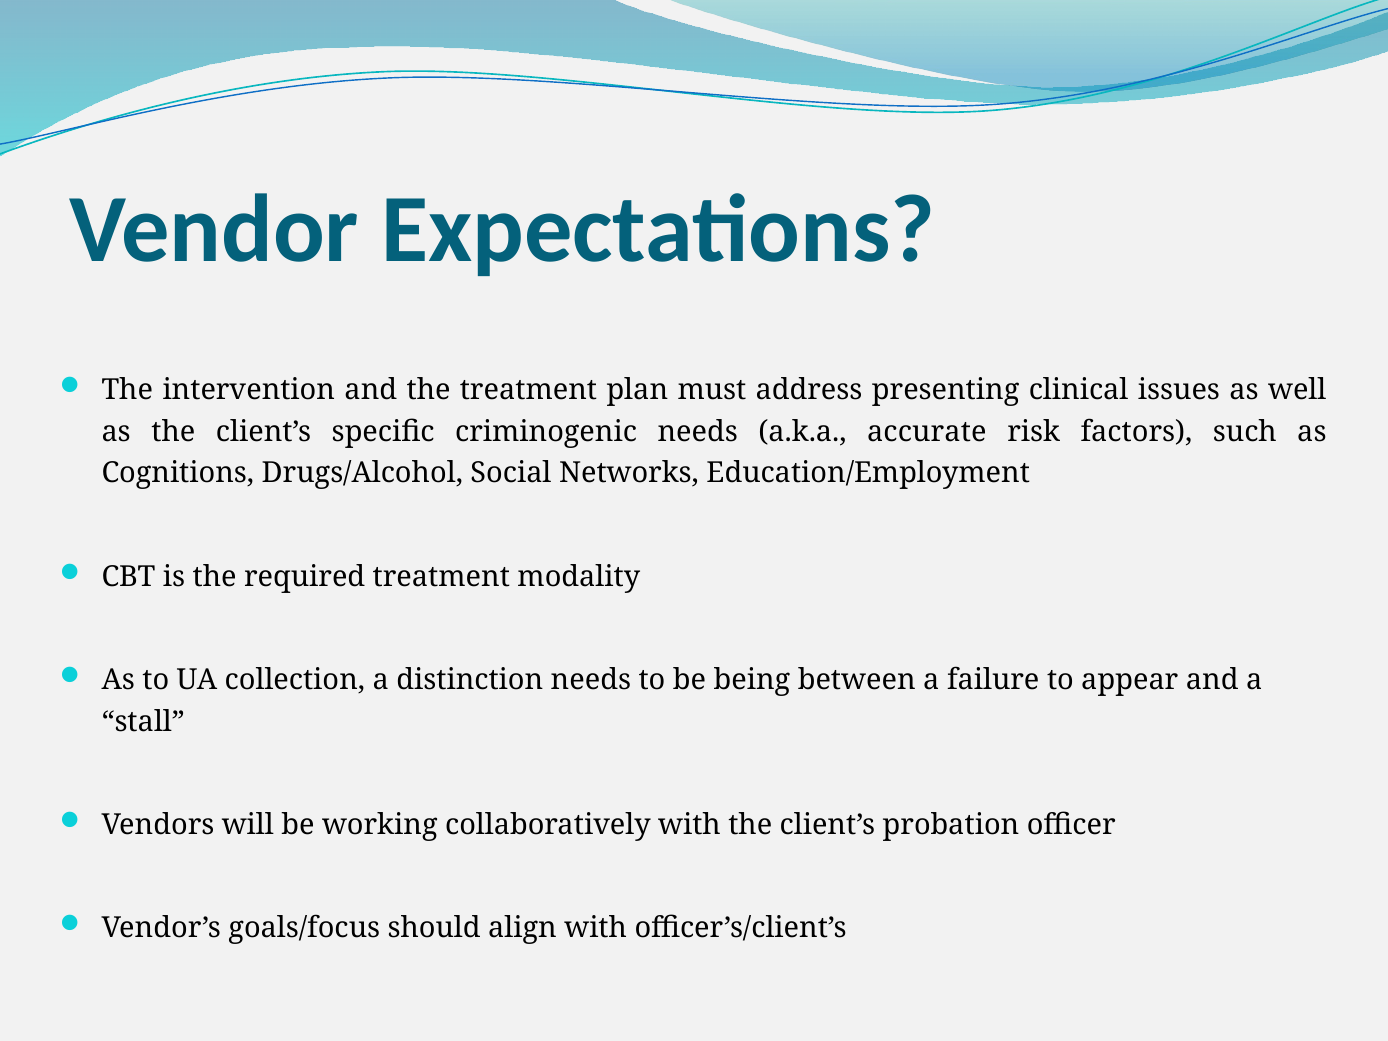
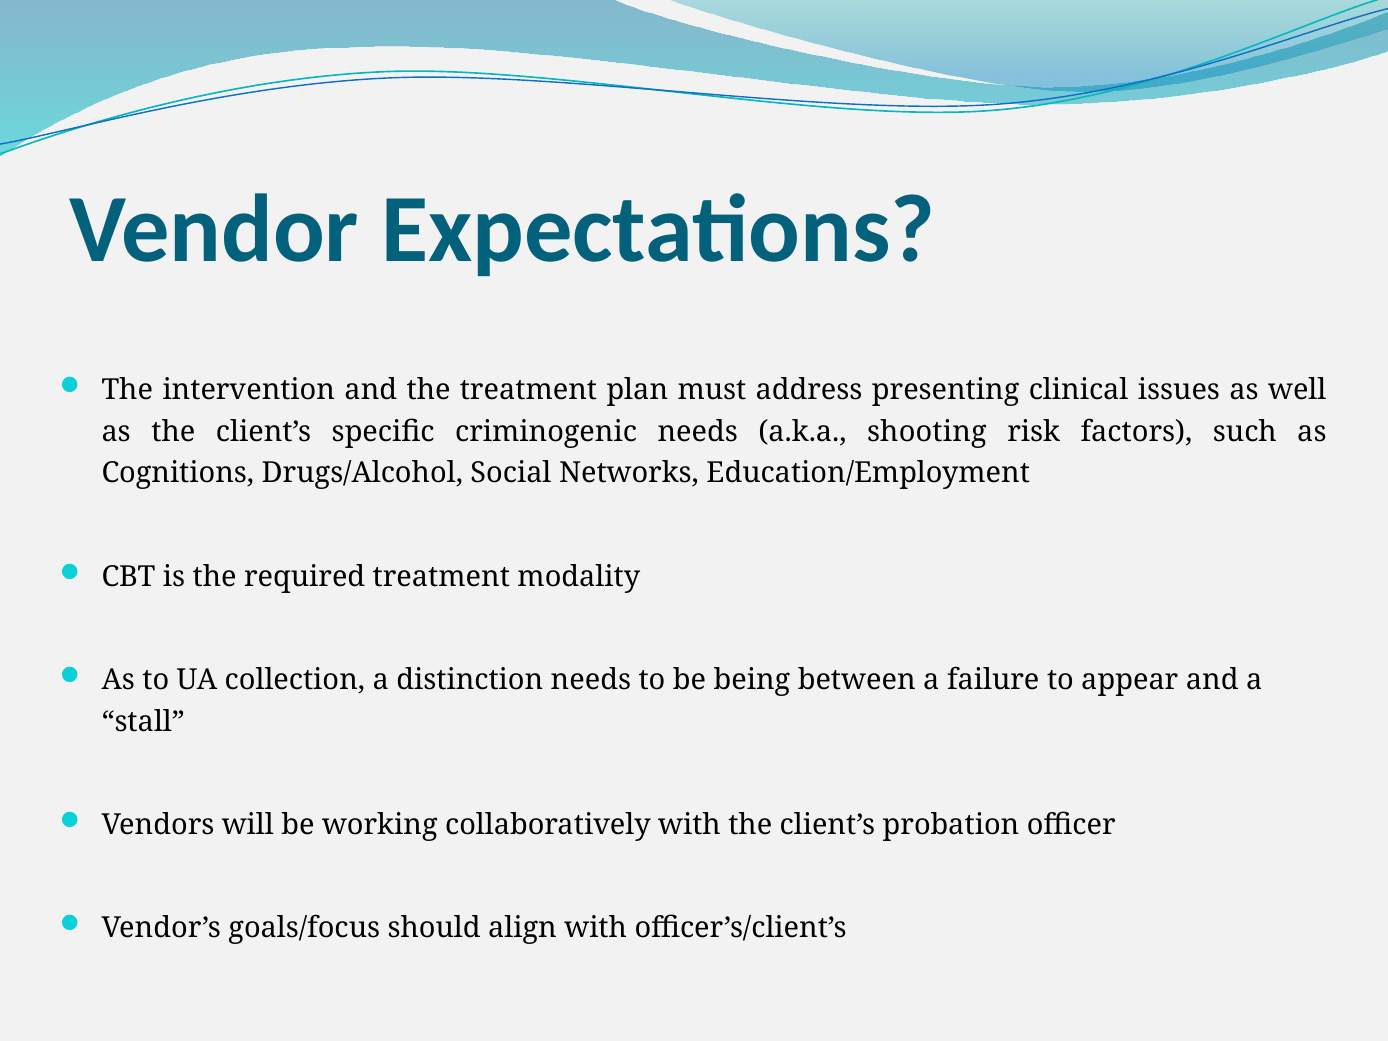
accurate: accurate -> shooting (927, 432)
